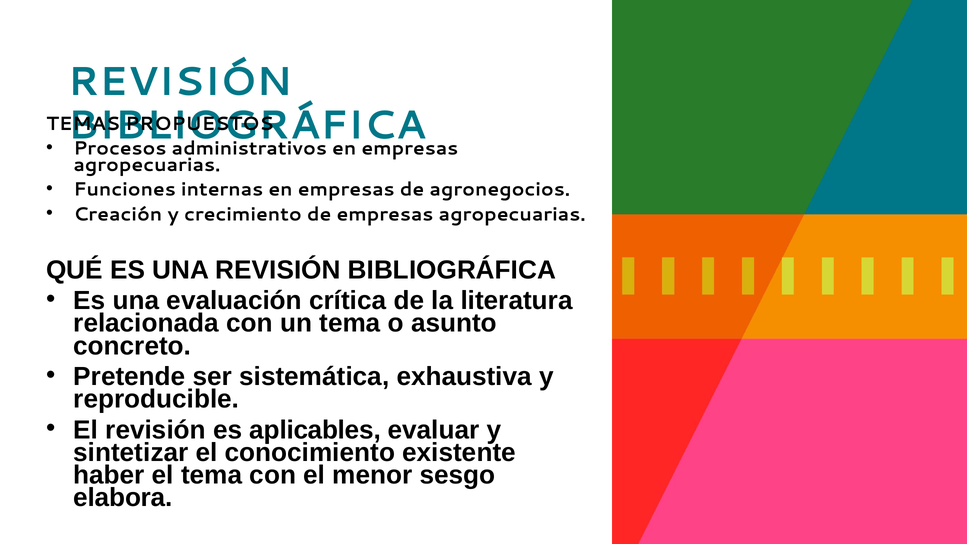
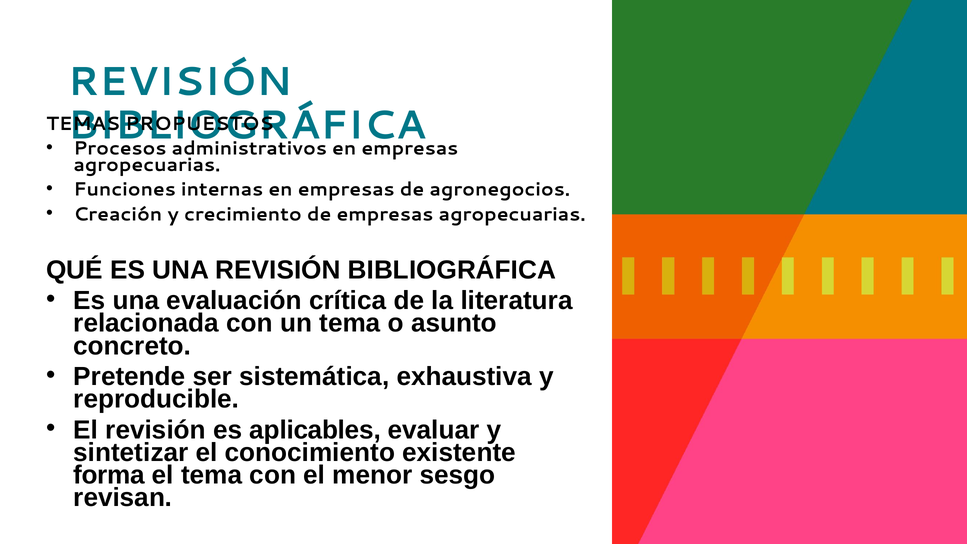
haber: haber -> forma (109, 475)
elabora: elabora -> revisan (123, 498)
